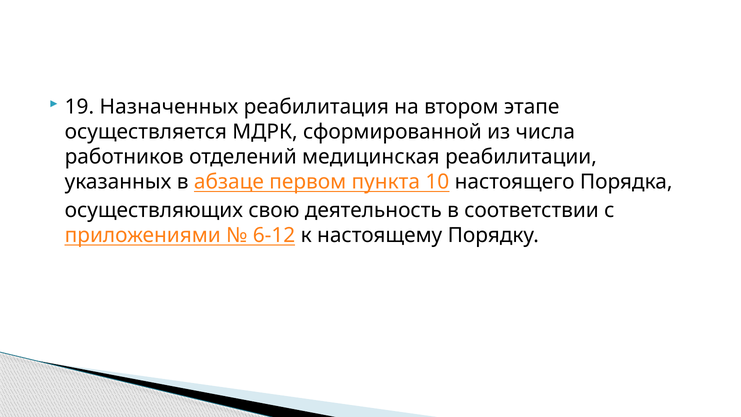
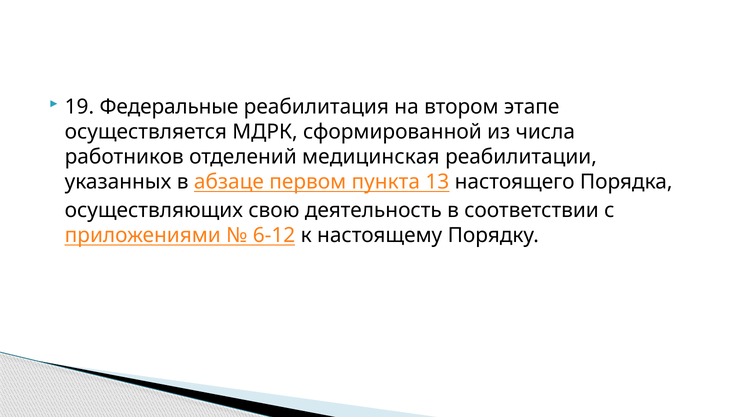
Назначенных: Назначенных -> Федеральные (169, 107)
10: 10 -> 13 (437, 182)
